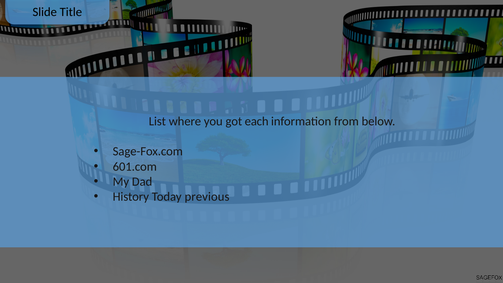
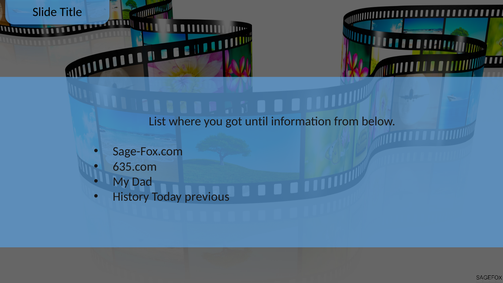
each: each -> until (257, 121)
601.com: 601.com -> 635.com (135, 167)
